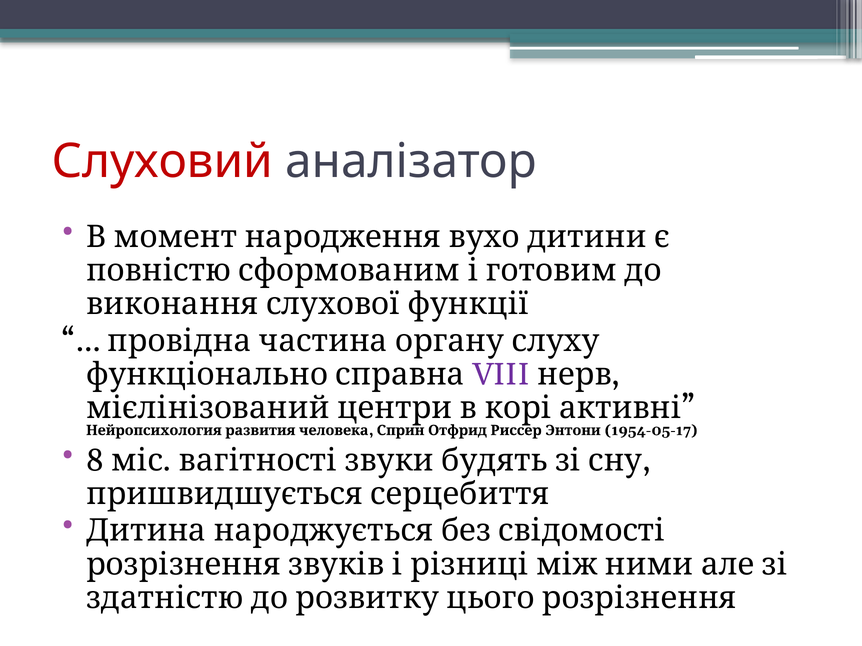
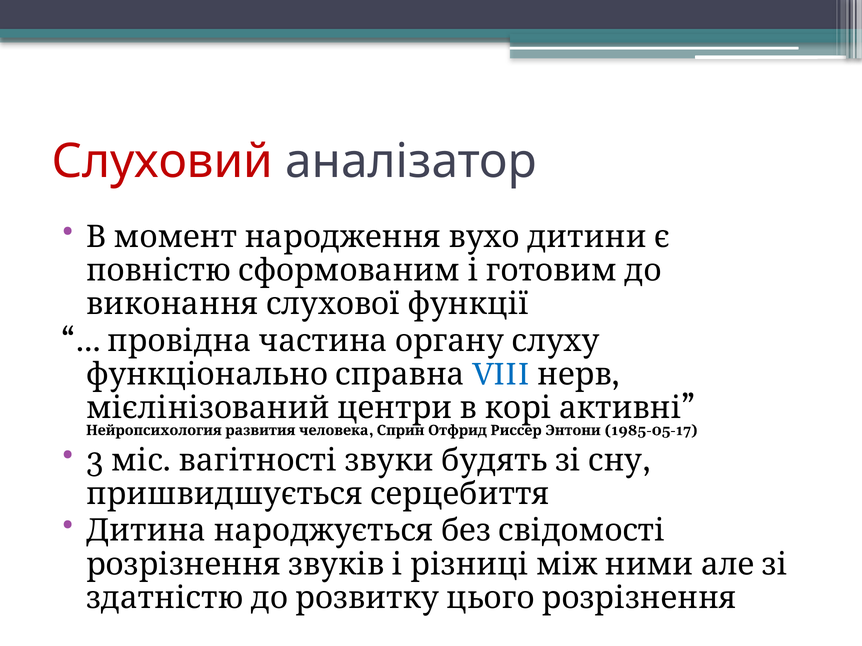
VIII colour: purple -> blue (501, 375)
1954-05-17: 1954-05-17 -> 1985-05-17 (651, 431)
8: 8 -> 3 (95, 461)
